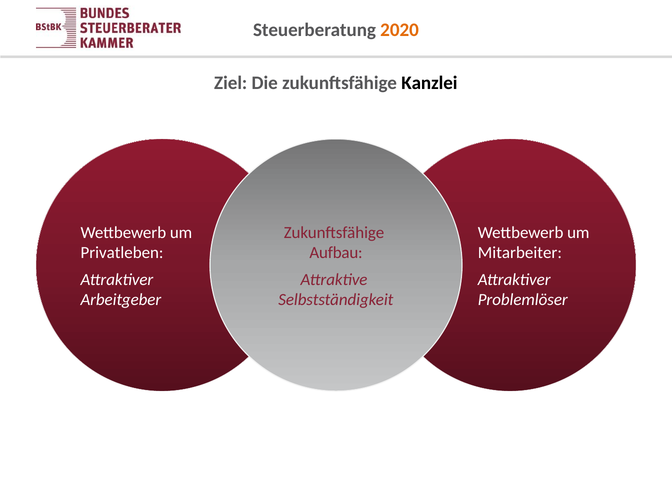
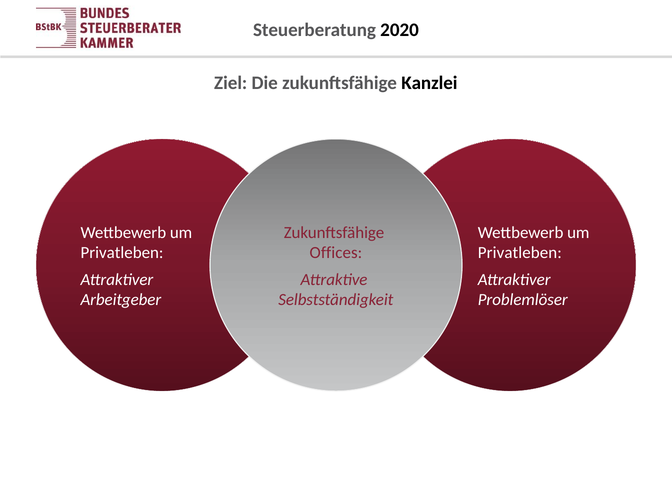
2020 colour: orange -> black (400, 30)
Aufbau: Aufbau -> Offices (336, 253)
Mitarbeiter: Mitarbeiter -> Privatleben (520, 253)
